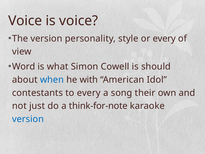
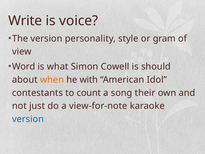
Voice: Voice -> Write (25, 21)
or every: every -> gram (164, 38)
when colour: blue -> orange (52, 80)
to every: every -> count (89, 93)
think-for-note: think-for-note -> view-for-note (98, 106)
